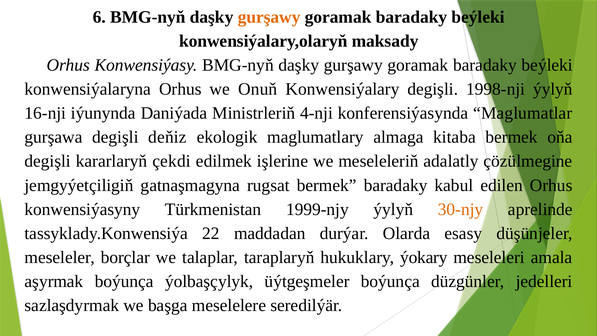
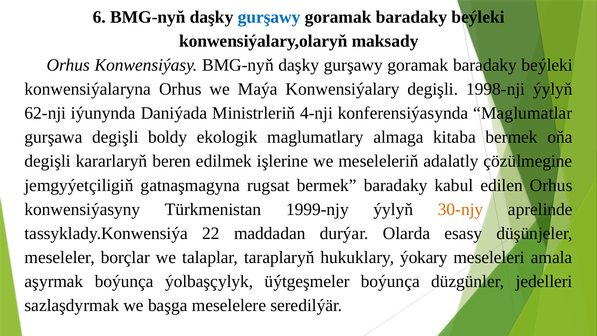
gurşawy colour: orange -> blue (269, 17)
Onuň: Onuň -> Maýa (258, 89)
16-nji: 16-nji -> 62-nji (45, 113)
deňiz: deňiz -> boldy (168, 137)
çekdi: çekdi -> beren (172, 161)
